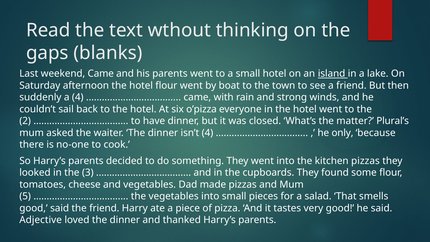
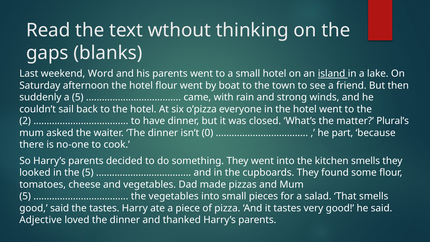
weekend Came: Came -> Word (101, 74)
a 4: 4 -> 5 (78, 97)
isn’t 4: 4 -> 0 (207, 133)
only: only -> part (342, 133)
kitchen pizzas: pizzas -> smells (366, 161)
the 3: 3 -> 5 (88, 173)
the friend: friend -> tastes (104, 208)
